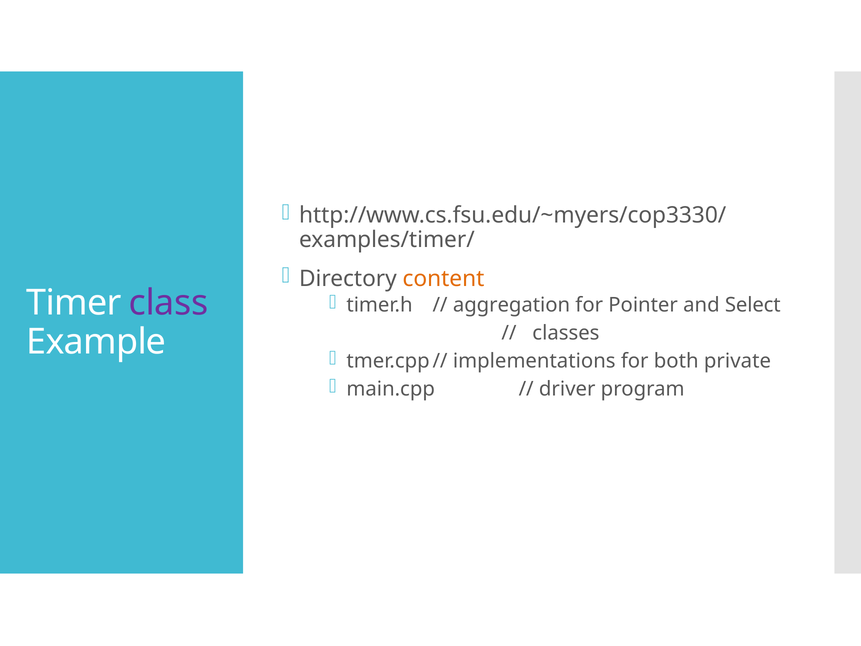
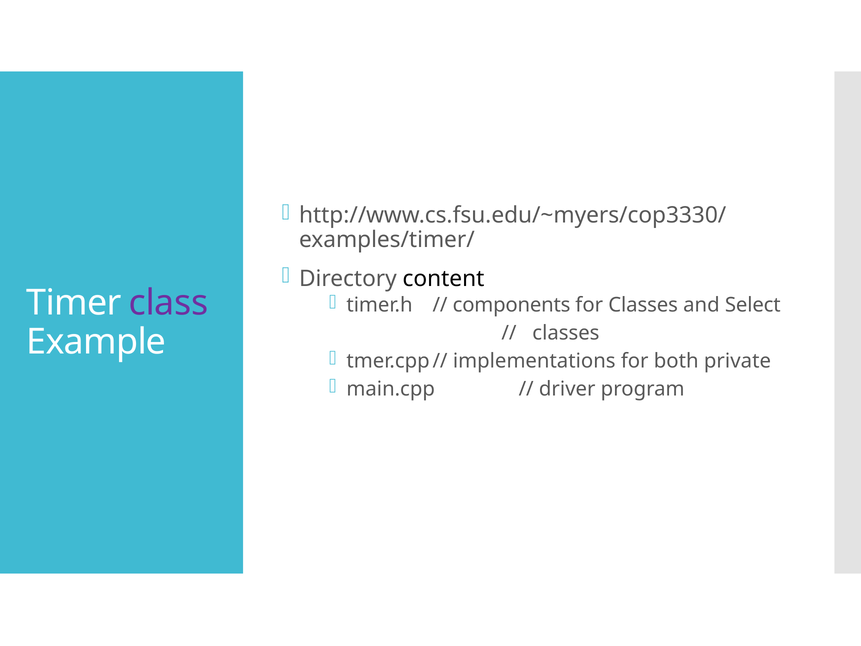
content colour: orange -> black (443, 279)
aggregation: aggregation -> components (512, 305)
for Pointer: Pointer -> Classes (643, 305)
